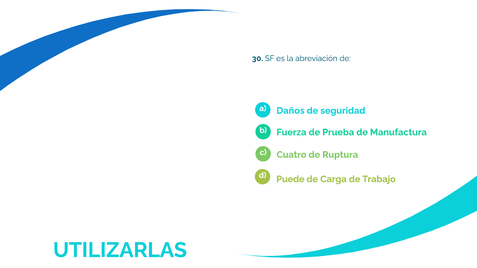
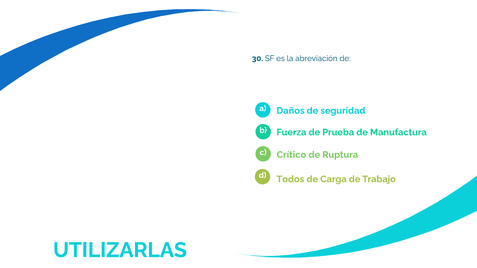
Cuatro: Cuatro -> Crítico (291, 155)
Puede: Puede -> Todos (290, 179)
